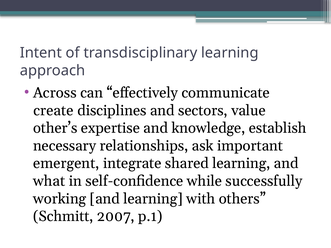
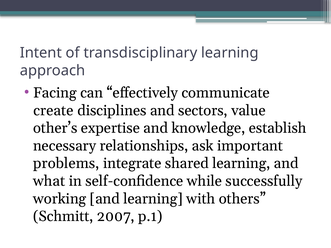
Across: Across -> Facing (55, 93)
emergent: emergent -> problems (66, 164)
